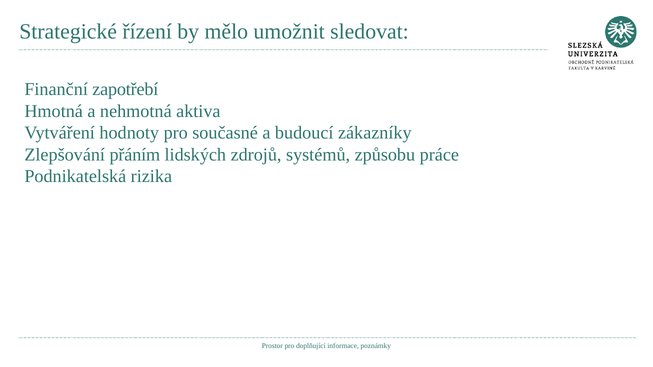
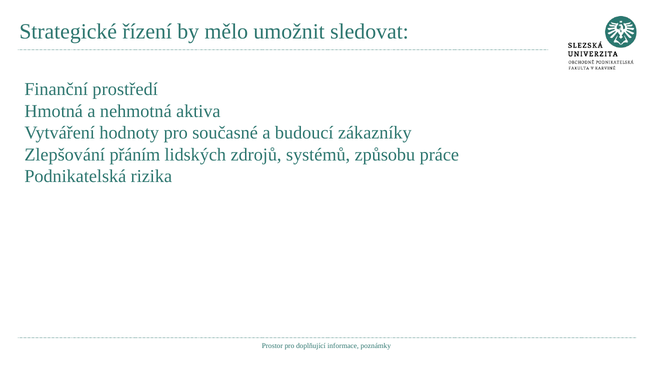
zapotřebí: zapotřebí -> prostředí (125, 89)
